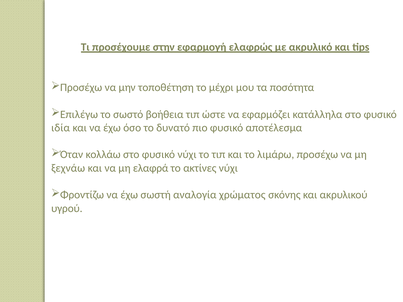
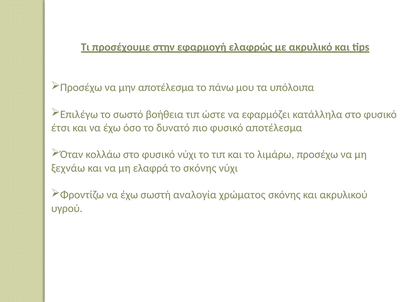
μην τοποθέτηση: τοποθέτηση -> αποτέλεσμα (166, 88)
μέχρι: μέχρι -> πάνω (221, 88)
ποσότητα: ποσότητα -> υπόλοιπα (292, 88)
ιδία: ιδία -> έτσι (61, 128)
το ακτίνες: ακτίνες -> σκόνης (200, 168)
